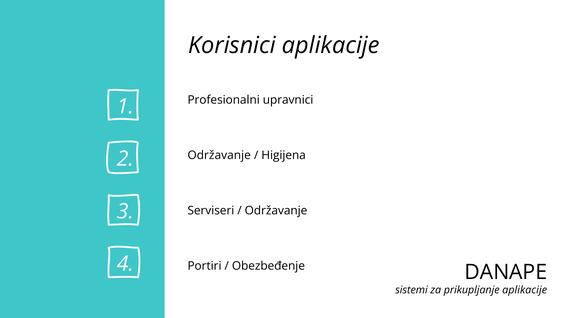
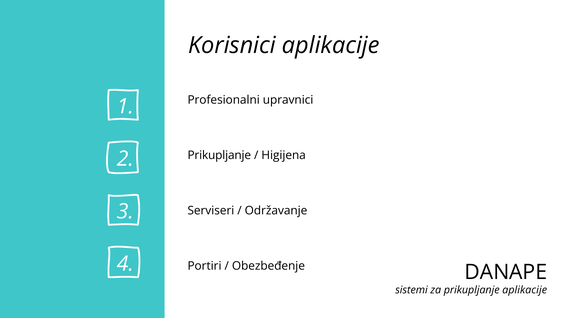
Održavanje: Održavanje -> Prikupljanje (219, 155)
